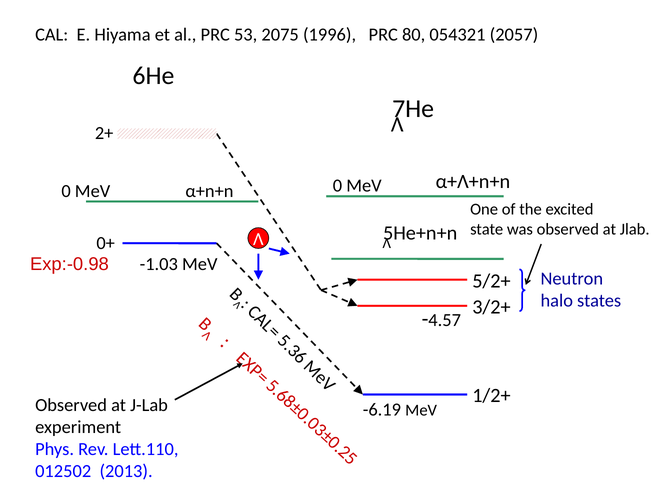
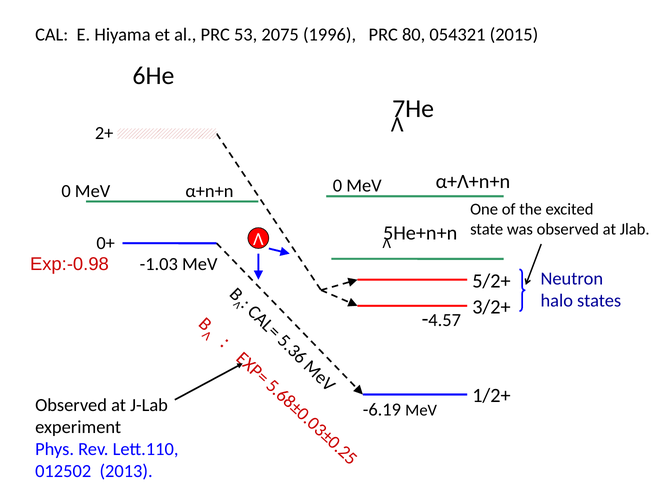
2057: 2057 -> 2015 (514, 34)
